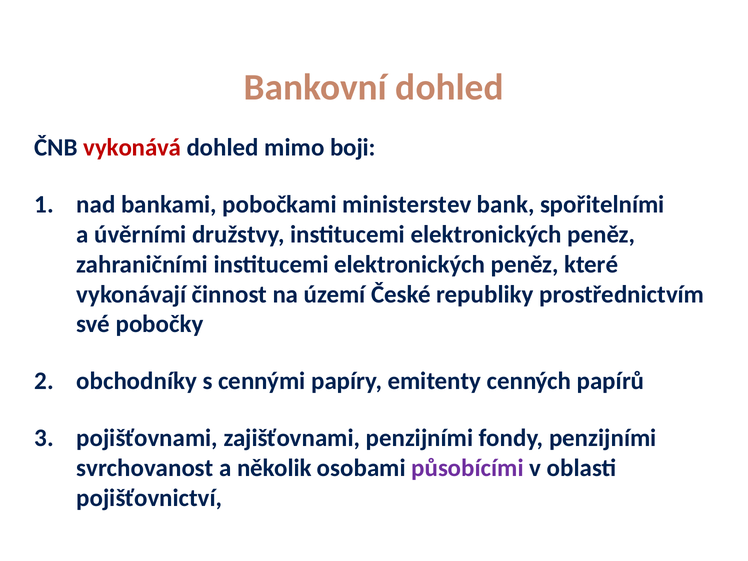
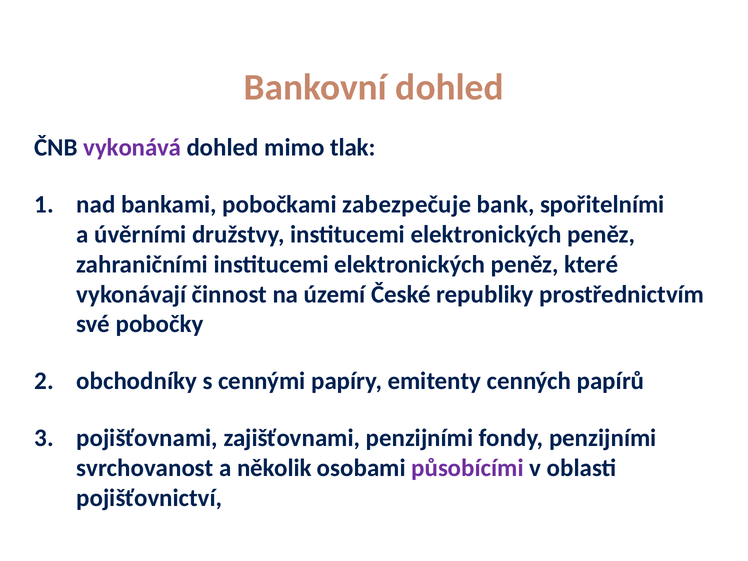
vykonává colour: red -> purple (132, 148)
boji: boji -> tlak (353, 148)
ministerstev: ministerstev -> zabezpečuje (407, 205)
